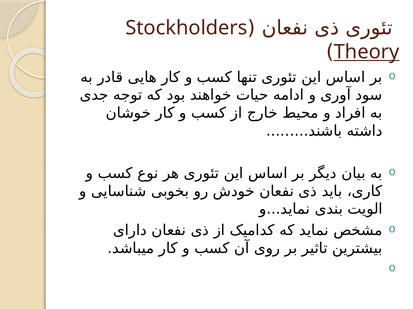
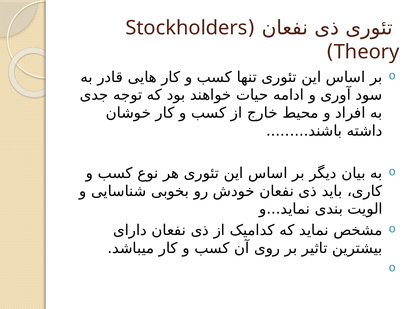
Theory underline: present -> none (367, 52)
